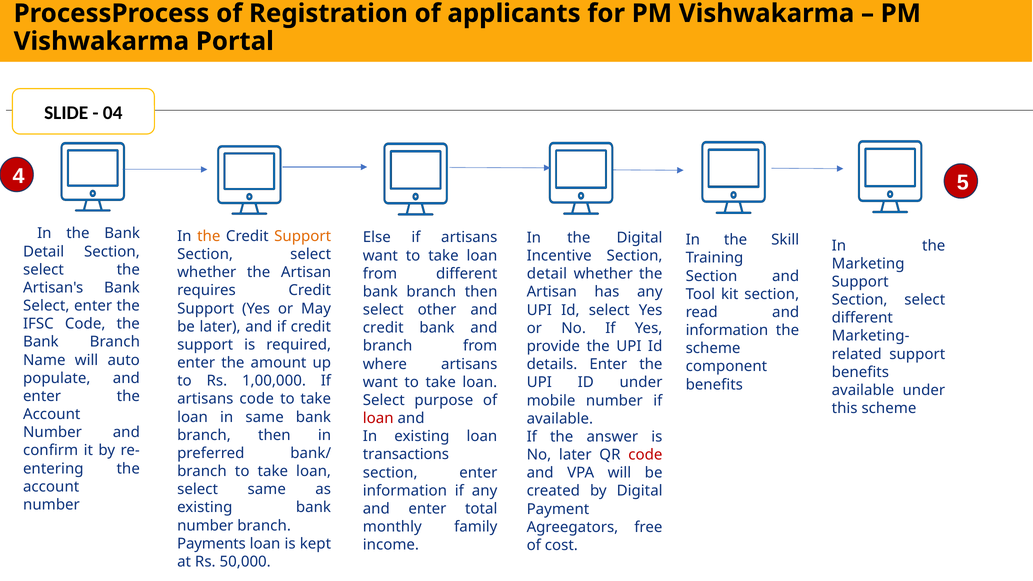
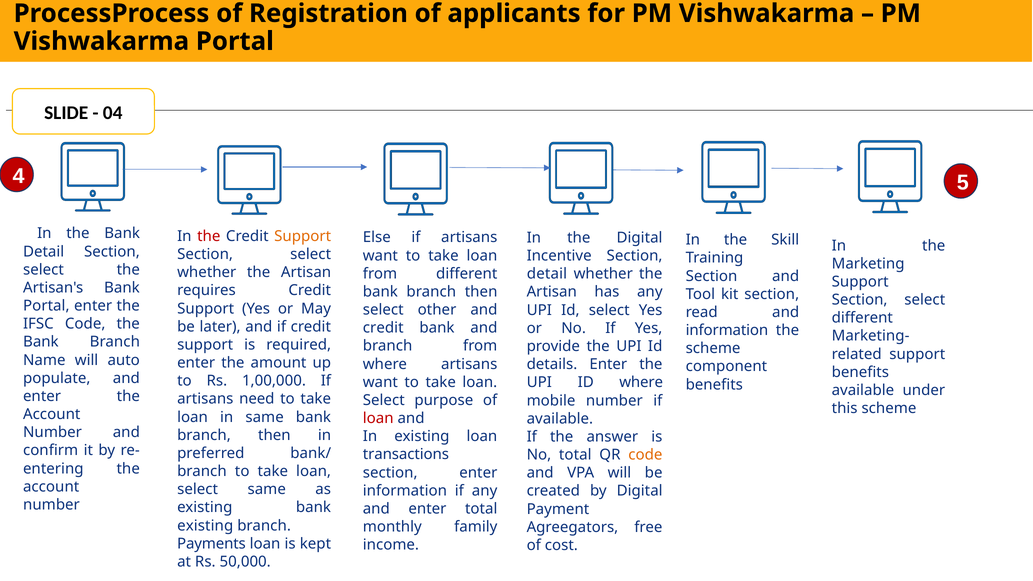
the colour: orange -> red (209, 236)
Select: Select -> Portal (46, 306)
ID under: under -> where (641, 382)
artisans code: code -> need (257, 399)
No later: later -> total (575, 455)
code colour: red -> orange (645, 455)
number: number -> existing (205, 526)
